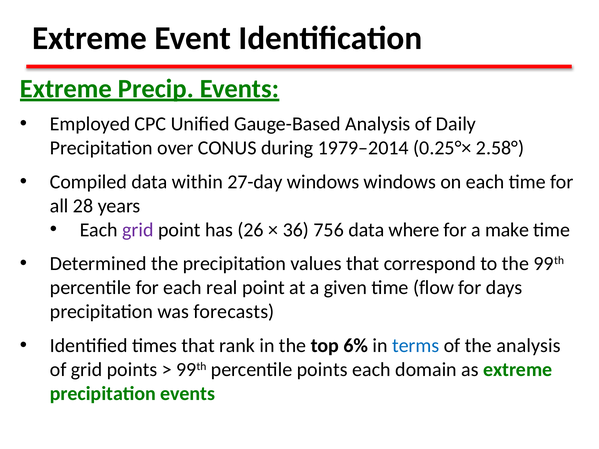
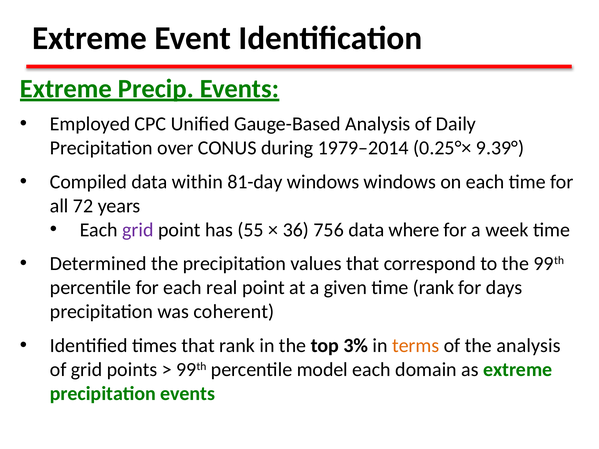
2.58°: 2.58° -> 9.39° (500, 148)
27-day: 27-day -> 81-day (255, 182)
28: 28 -> 72 (83, 206)
26: 26 -> 55 (251, 230)
make: make -> week (507, 230)
time flow: flow -> rank (434, 288)
forecasts: forecasts -> coherent (234, 312)
6%: 6% -> 3% (356, 346)
terms colour: blue -> orange (416, 346)
percentile points: points -> model (322, 370)
